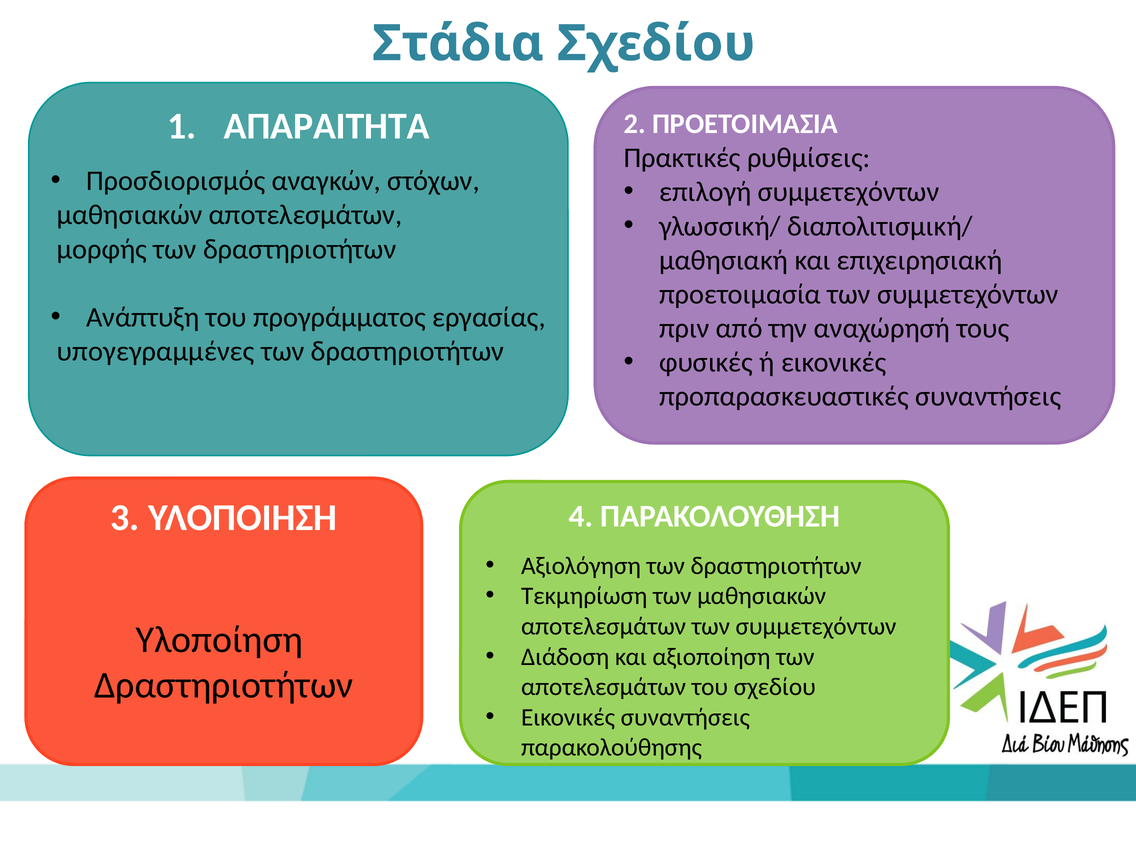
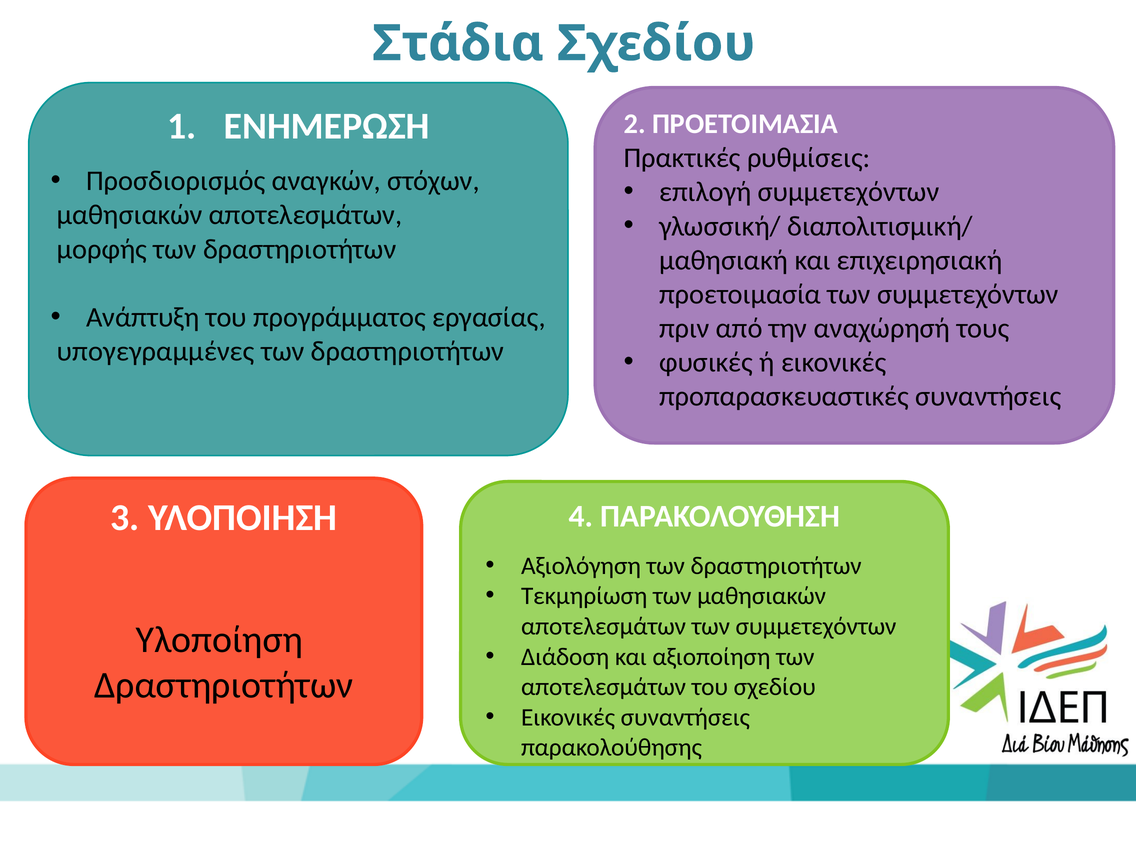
ΑΠΑΡΑΙΤΗΤΑ: ΑΠΑΡΑΙΤΗΤΑ -> EΝΗΜΕΡΩΣΗ (327, 126)
